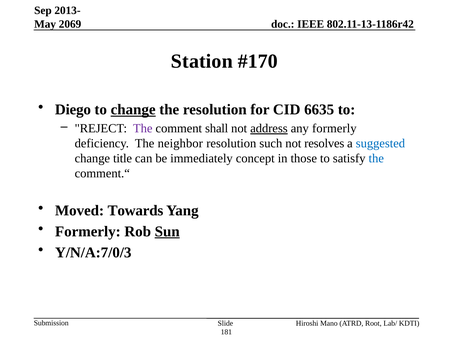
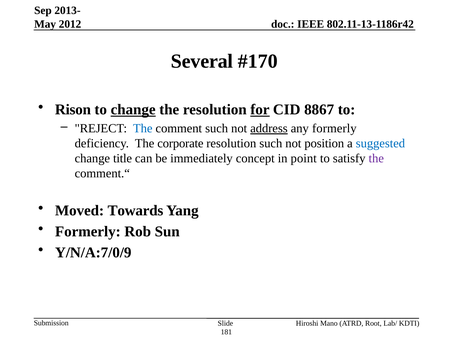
2069: 2069 -> 2012 (70, 24)
Station: Station -> Several (202, 61)
Diego: Diego -> Rison (73, 110)
for underline: none -> present (260, 110)
6635: 6635 -> 8867 (319, 110)
The colour: purple -> blue (143, 128)
comment shall: shall -> such (217, 128)
neighbor: neighbor -> corporate (180, 143)
resolves: resolves -> position (324, 143)
those: those -> point (304, 158)
the colour: blue -> purple (376, 158)
Sun underline: present -> none (167, 231)
Y/N/A:7/0/3: Y/N/A:7/0/3 -> Y/N/A:7/0/9 (93, 252)
